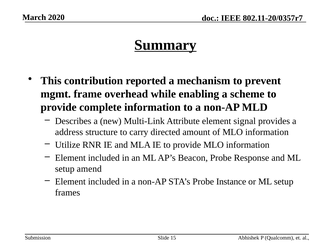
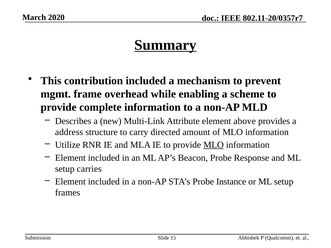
contribution reported: reported -> included (146, 81)
signal: signal -> above (245, 121)
MLO underline: none -> present (214, 145)
amend: amend -> carries (89, 169)
